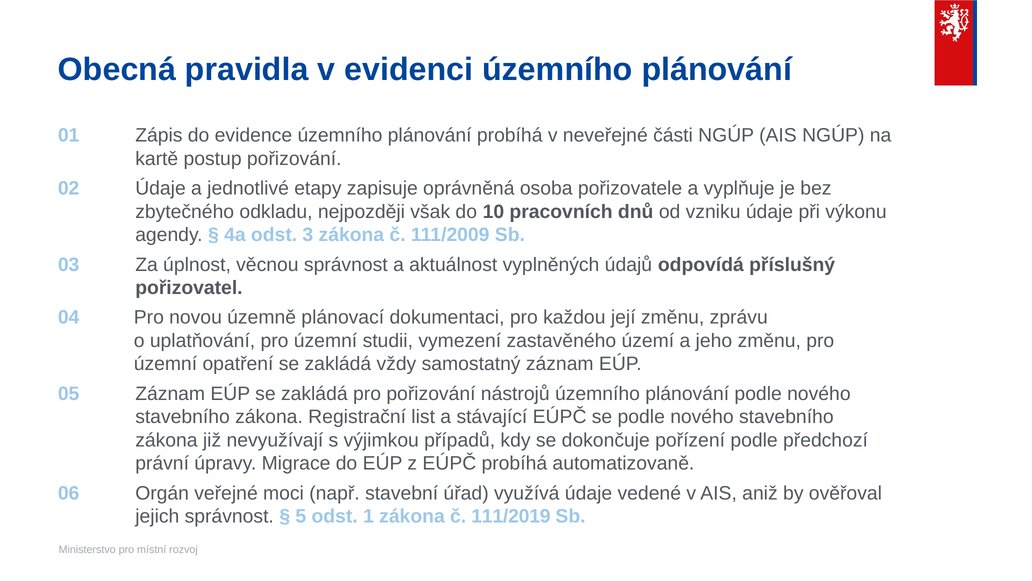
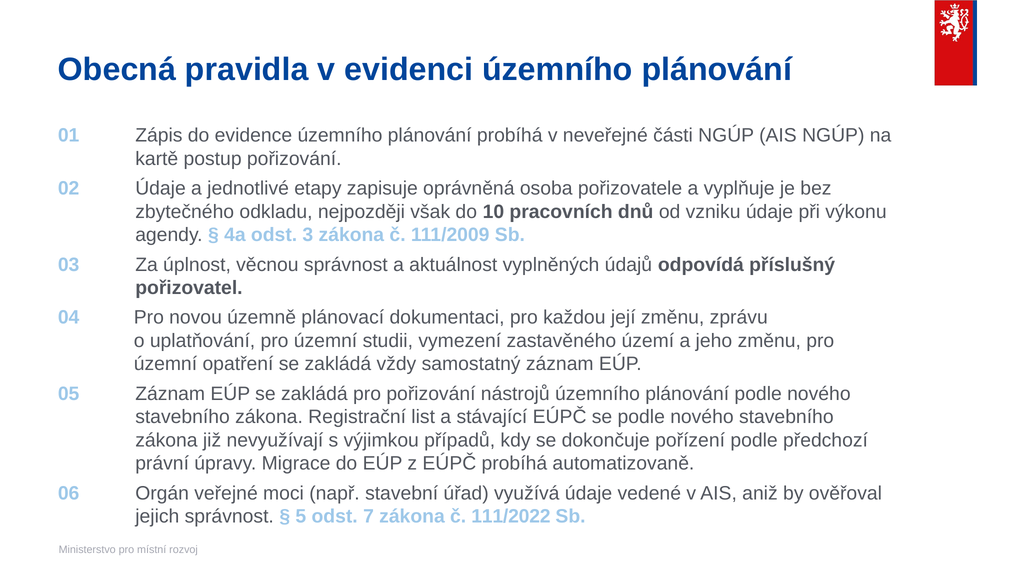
1: 1 -> 7 (369, 516)
111/2019: 111/2019 -> 111/2022 (511, 516)
